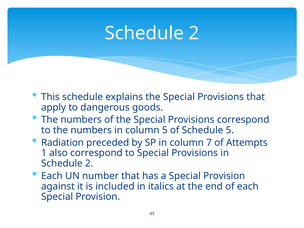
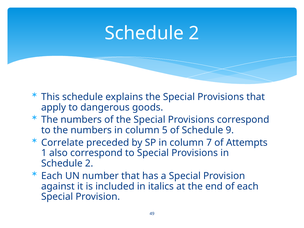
Schedule 5: 5 -> 9 (230, 130)
Radiation: Radiation -> Correlate (62, 143)
